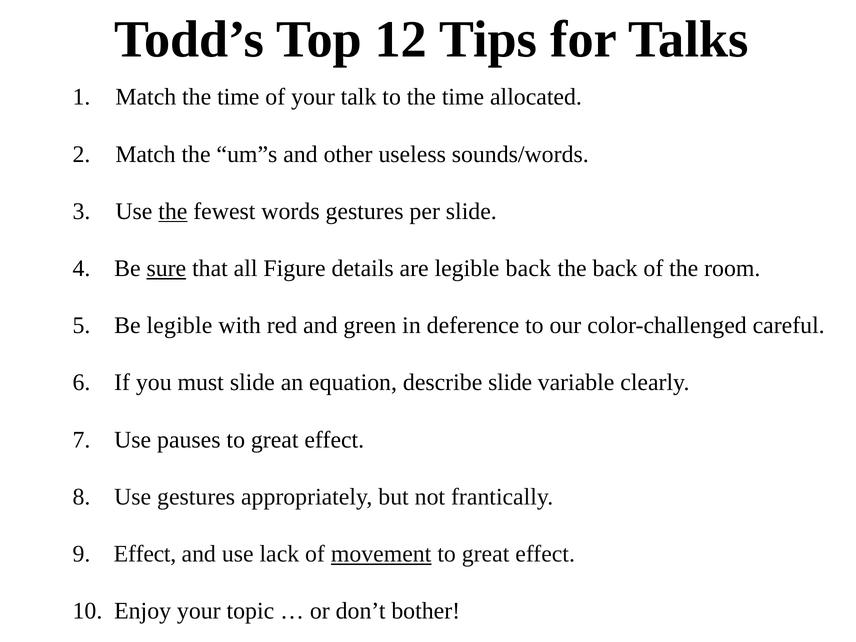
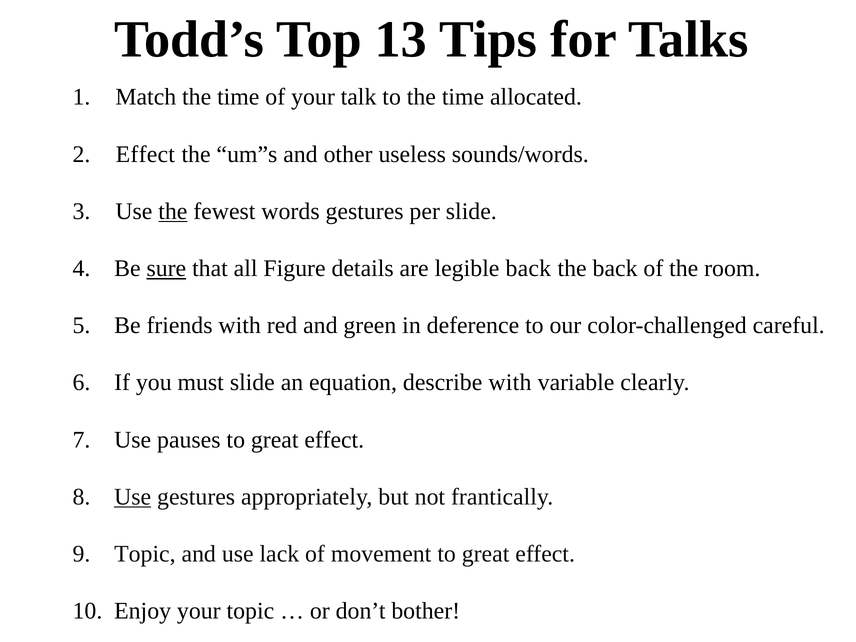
12: 12 -> 13 (401, 39)
Match: Match -> Effect (145, 154)
Be legible: legible -> friends (180, 325)
describe slide: slide -> with (510, 383)
Use underline: none -> present (133, 497)
9 Effect: Effect -> Topic (145, 554)
movement underline: present -> none (381, 554)
